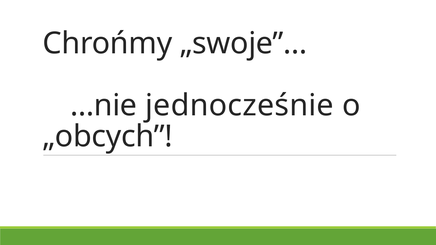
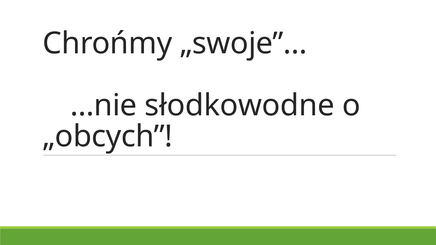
jednocześnie: jednocześnie -> słodkowodne (240, 106)
